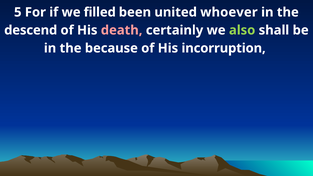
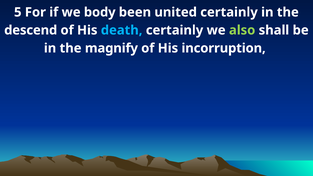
filled: filled -> body (100, 12)
united whoever: whoever -> certainly (229, 12)
death colour: pink -> light blue (122, 30)
because: because -> magnify (111, 48)
